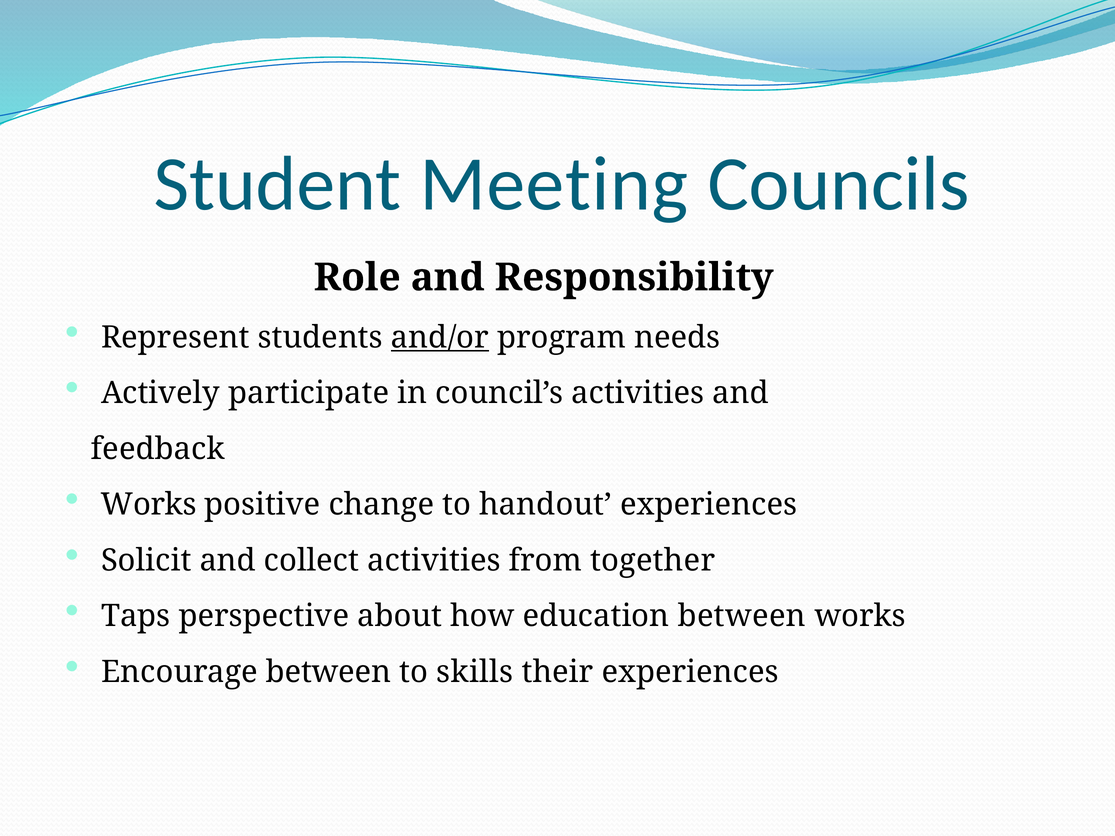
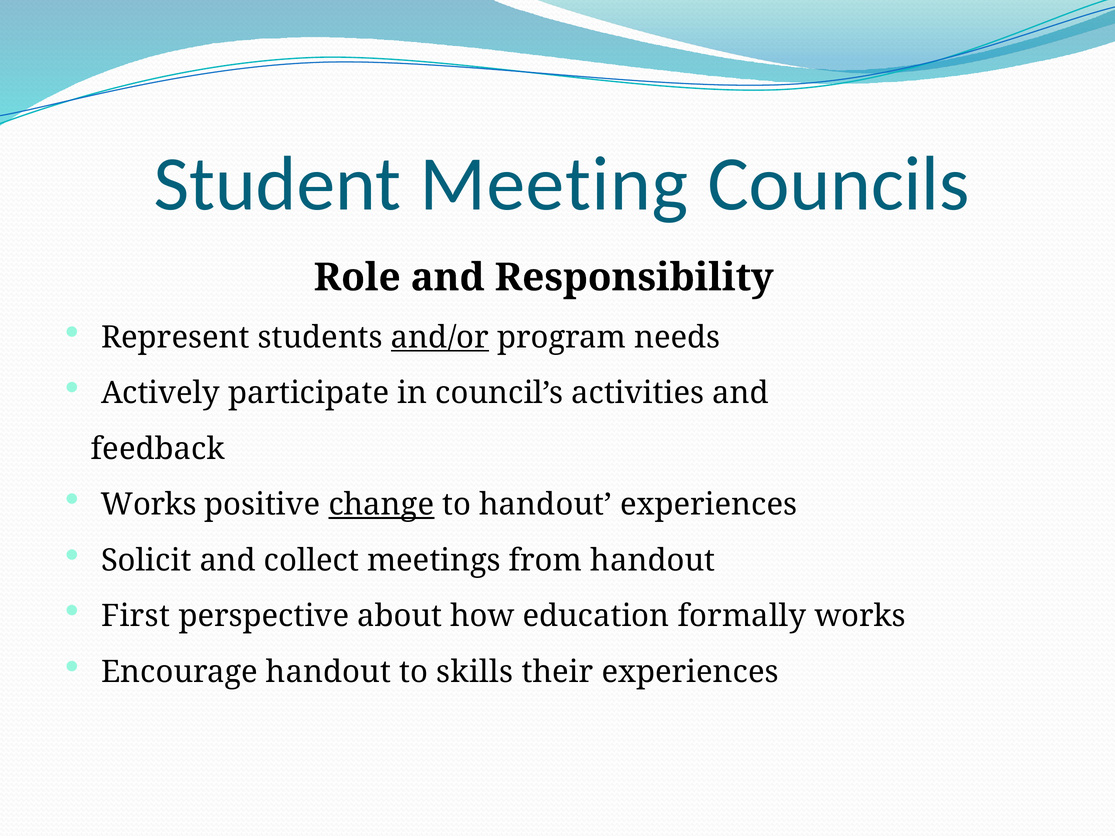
change underline: none -> present (381, 505)
collect activities: activities -> meetings (434, 560)
from together: together -> handout (653, 560)
Taps: Taps -> First (136, 616)
education between: between -> formally (742, 616)
Encourage between: between -> handout (329, 672)
